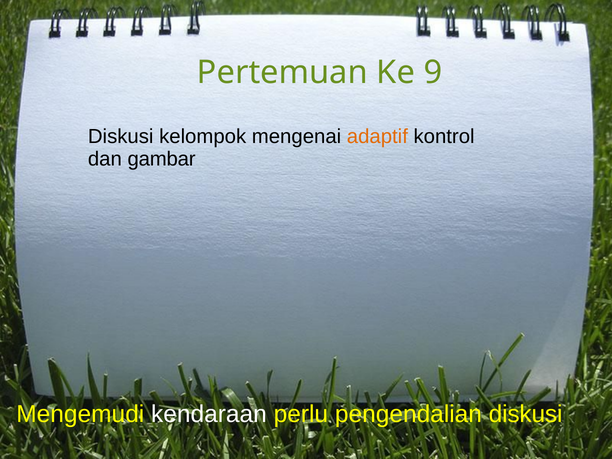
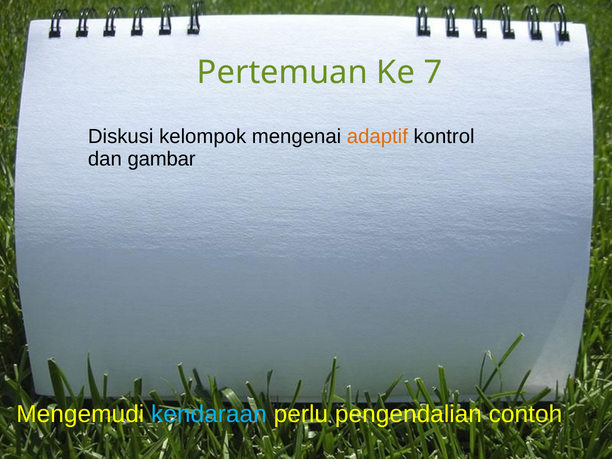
9: 9 -> 7 (433, 72)
kendaraan colour: white -> light blue (209, 414)
pengendalian diskusi: diskusi -> contoh (526, 414)
